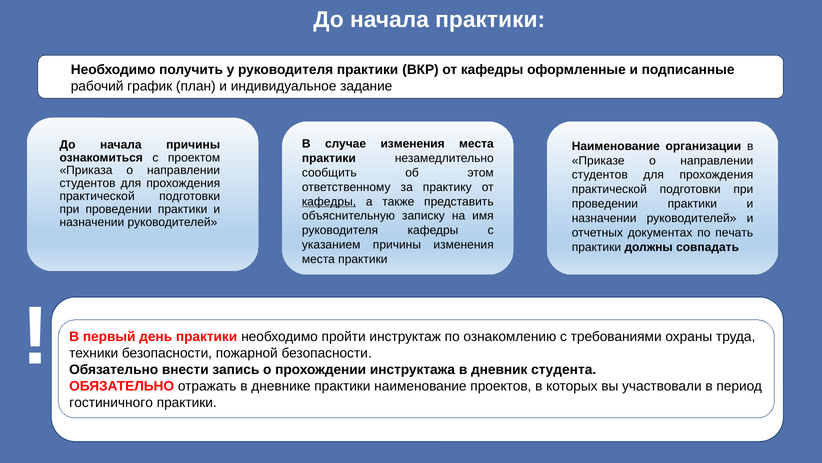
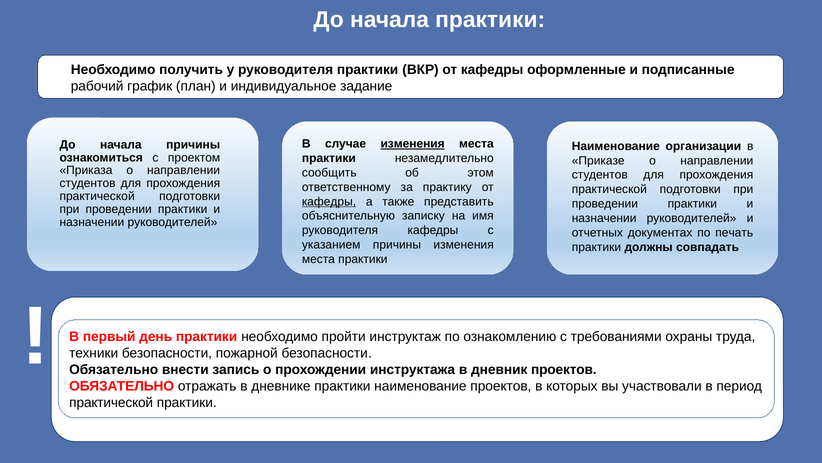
изменения underline: none -> present (413, 144)
дневник студента: студента -> проектов (564, 369)
гостиничного: гостиничного -> практической (111, 402)
